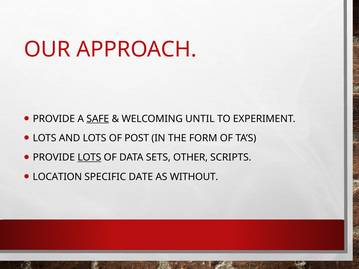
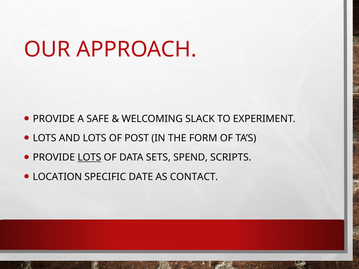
SAFE underline: present -> none (98, 119)
UNTIL: UNTIL -> SLACK (200, 119)
OTHER: OTHER -> SPEND (190, 158)
WITHOUT: WITHOUT -> CONTACT (194, 177)
